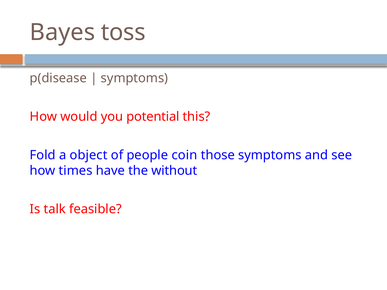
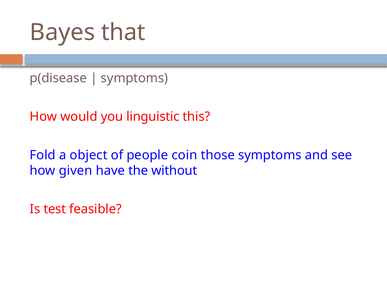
toss: toss -> that (123, 32)
potential: potential -> linguistic (153, 117)
times: times -> given (76, 171)
talk: talk -> test (55, 209)
